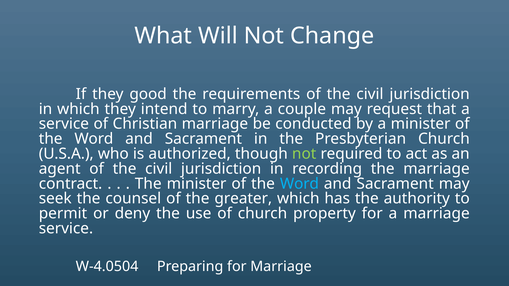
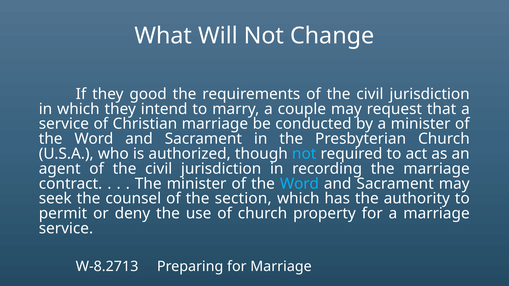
not colour: light green -> light blue (304, 154)
greater: greater -> section (243, 199)
W-4.0504: W-4.0504 -> W-8.2713 (107, 267)
